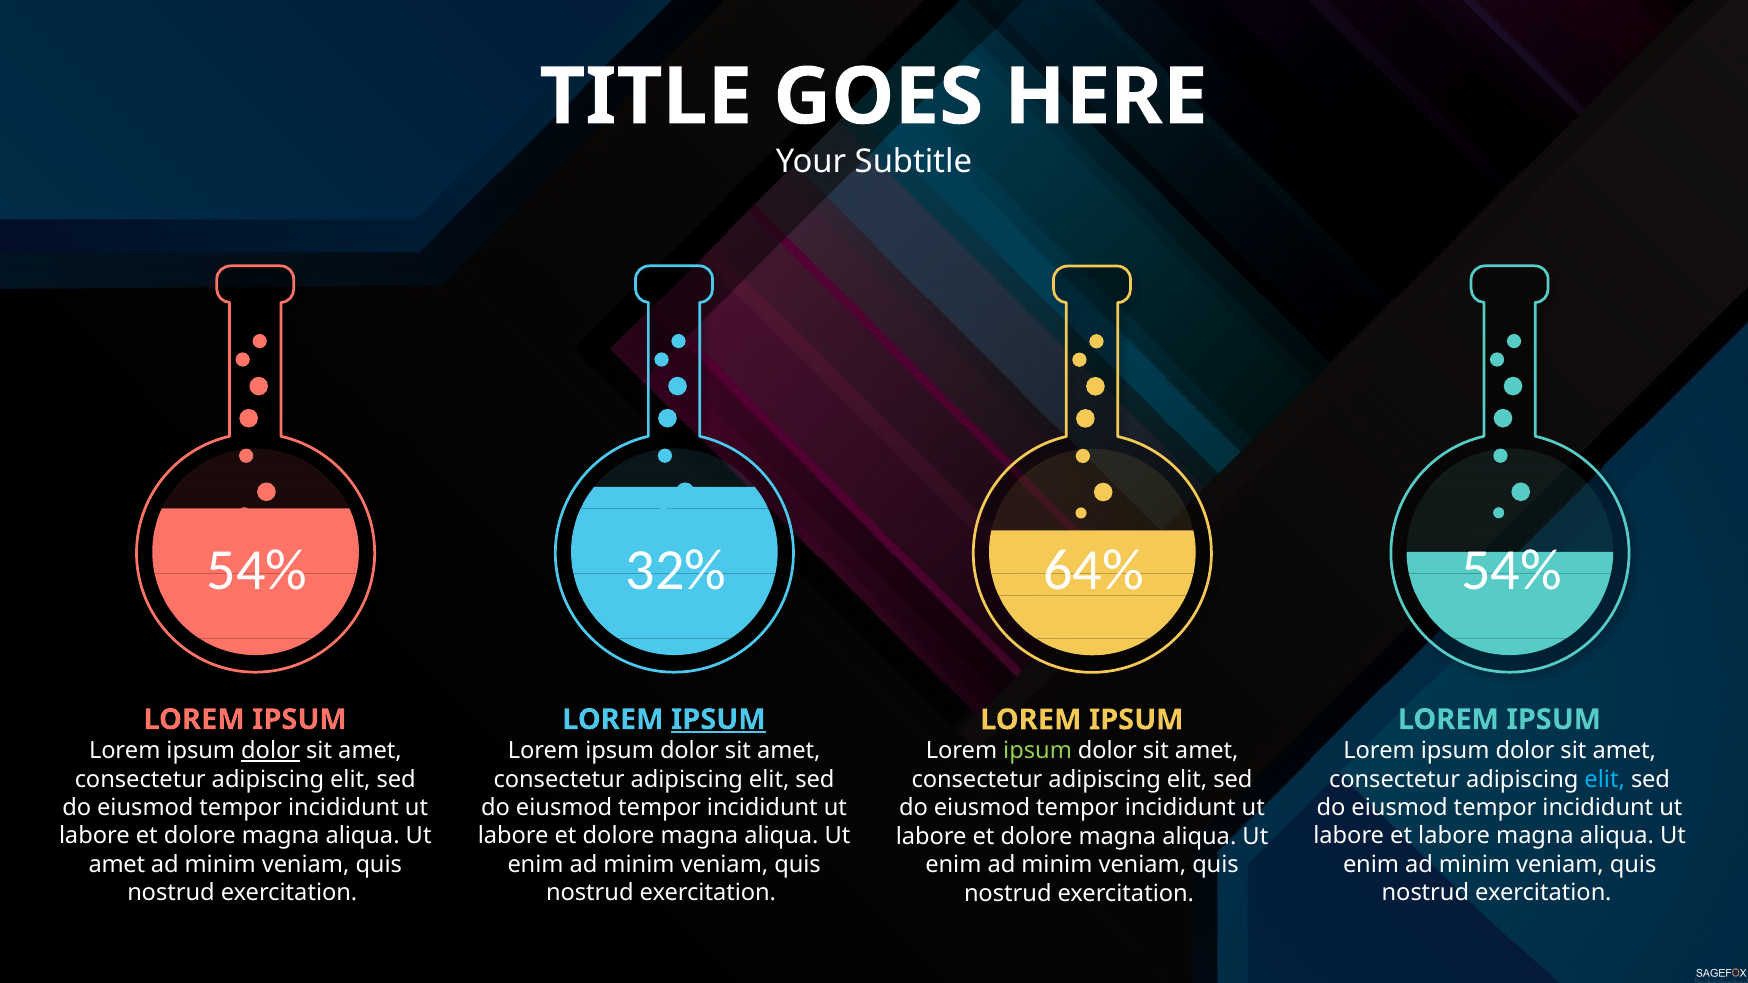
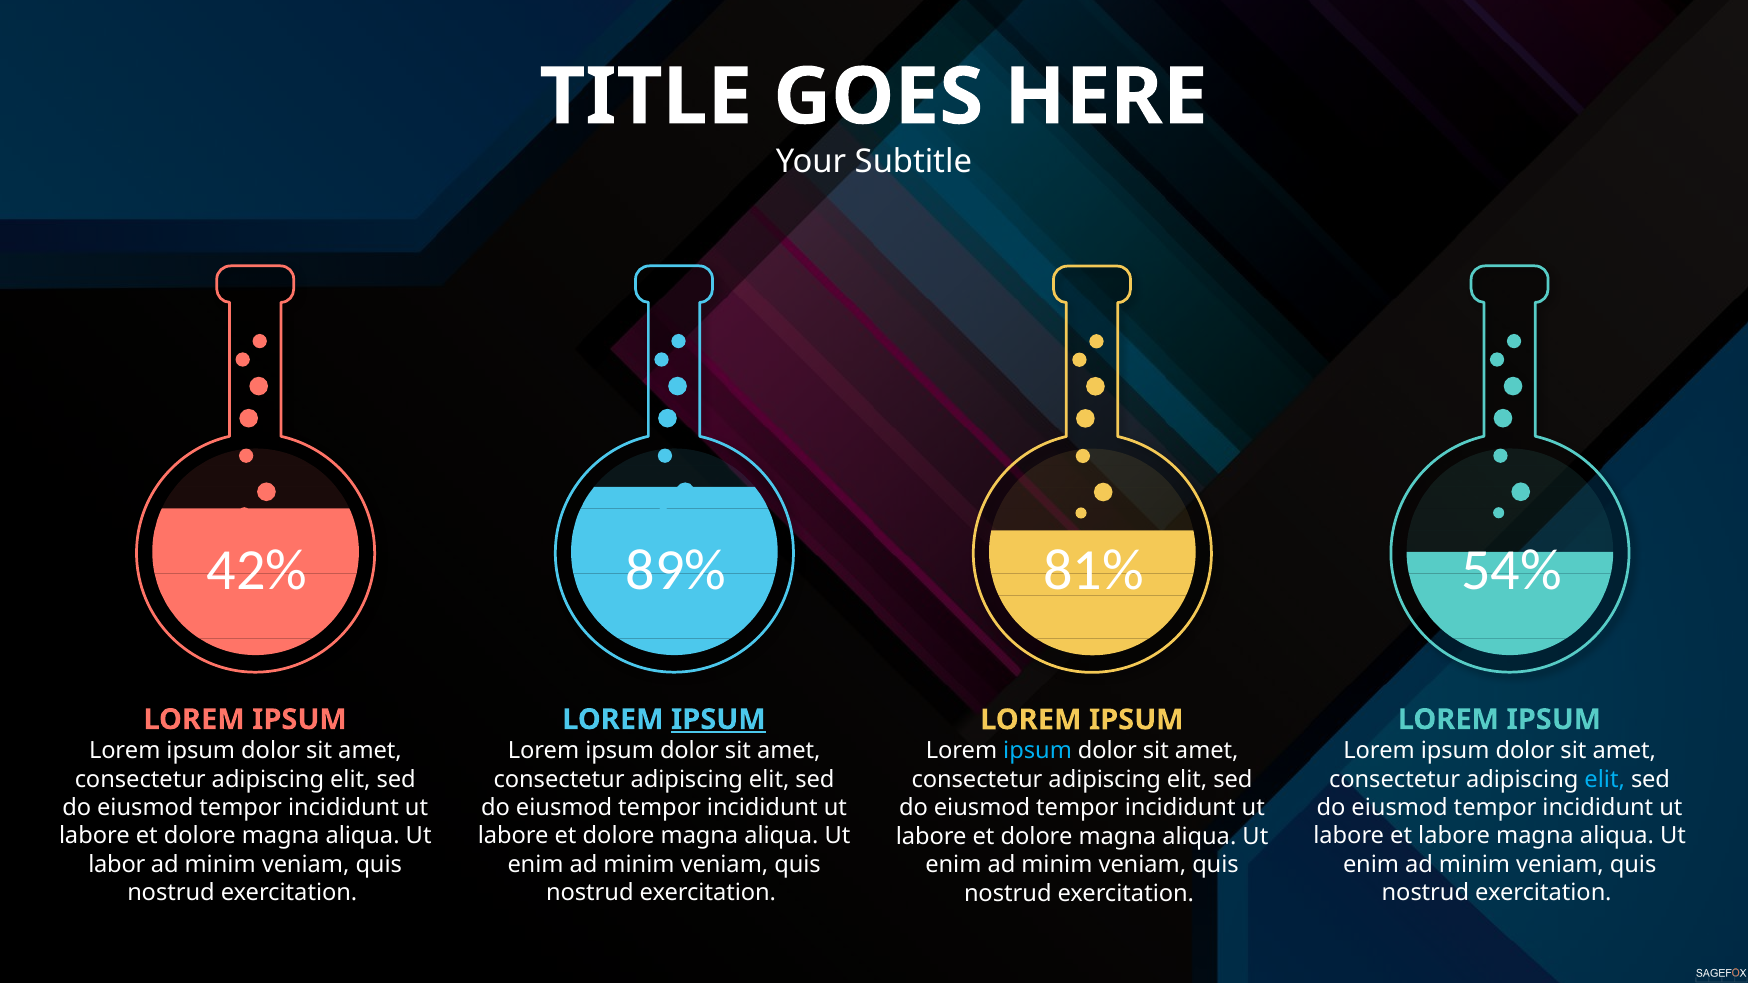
54%: 54% -> 42% (257, 570)
32%: 32% -> 89% (676, 570)
64%: 64% -> 81% (1094, 570)
dolor underline: present -> none (271, 751)
ipsum colour: light green -> light blue (1038, 751)
amet: amet -> labor (117, 865)
